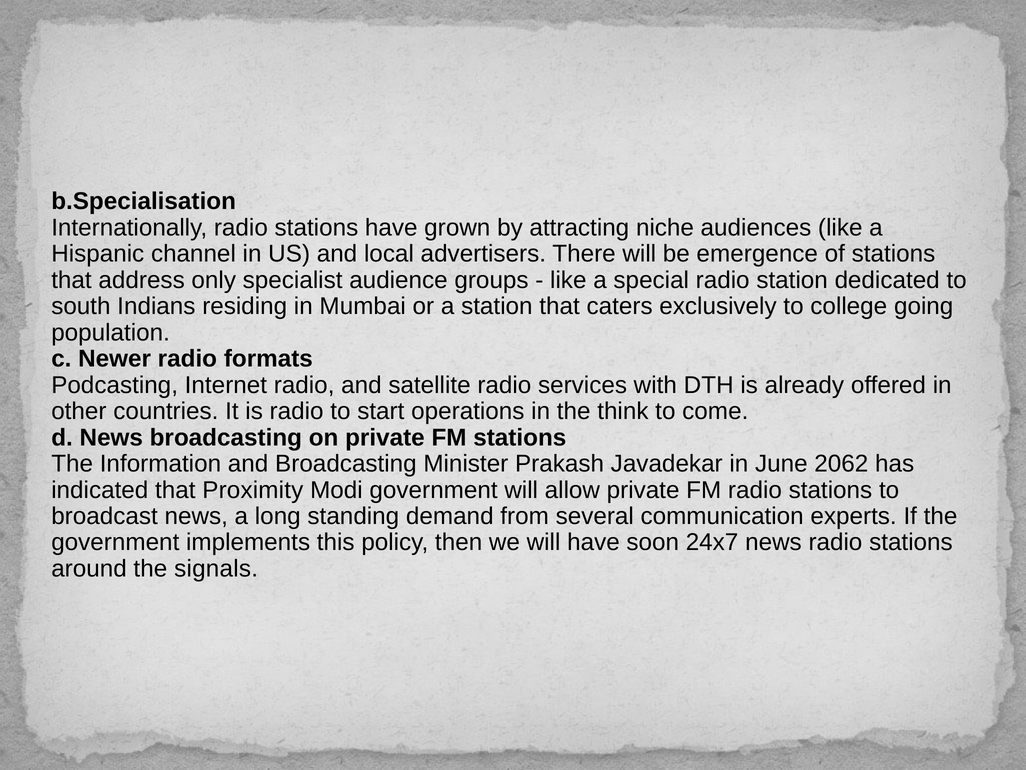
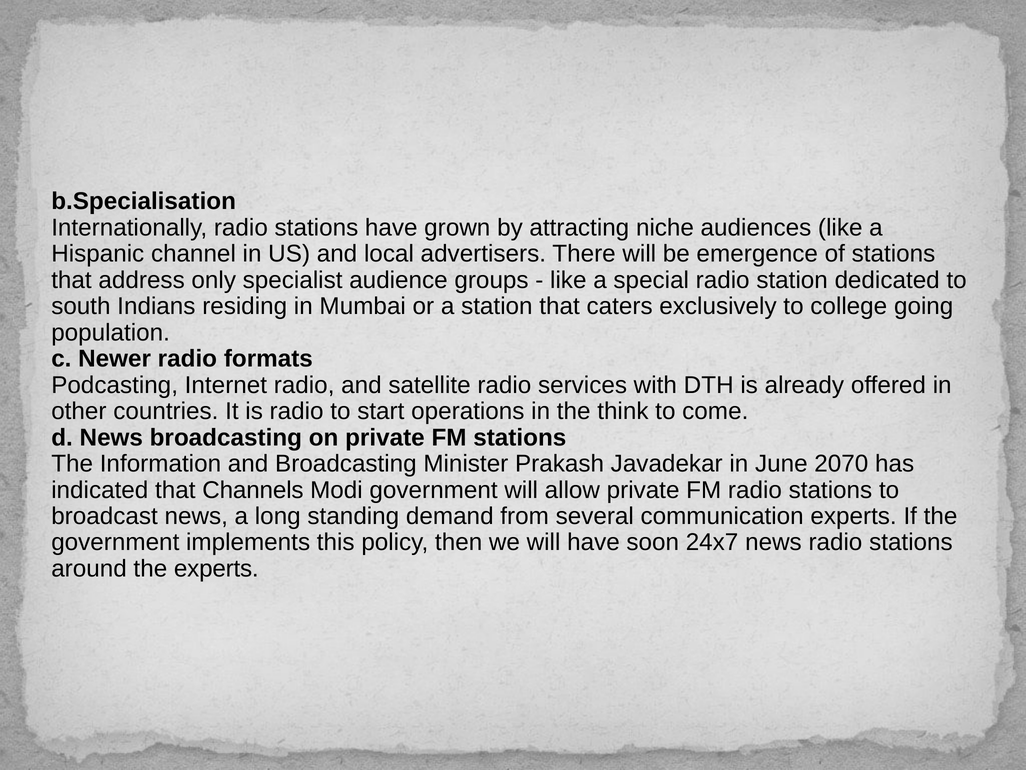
2062: 2062 -> 2070 (841, 463)
Proximity: Proximity -> Channels (253, 490)
the signals: signals -> experts (216, 568)
